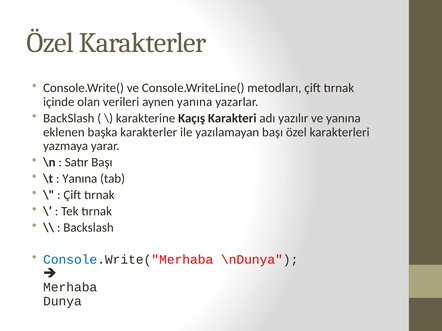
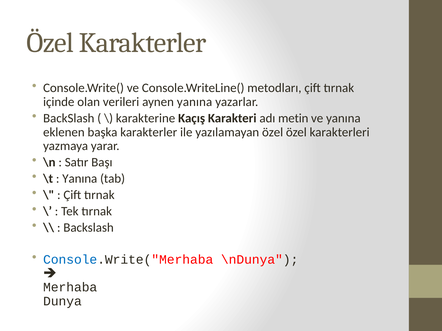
yazılır: yazılır -> metin (293, 118)
yazılamayan başı: başı -> özel (273, 132)
